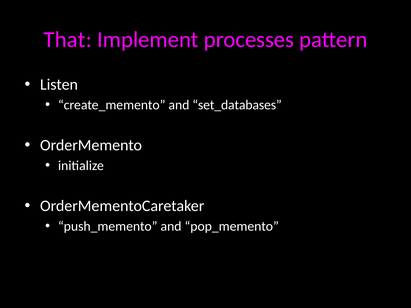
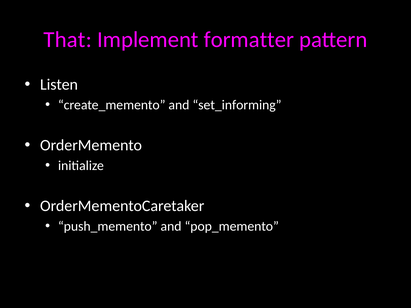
processes: processes -> formatter (249, 40)
set_databases: set_databases -> set_informing (237, 105)
